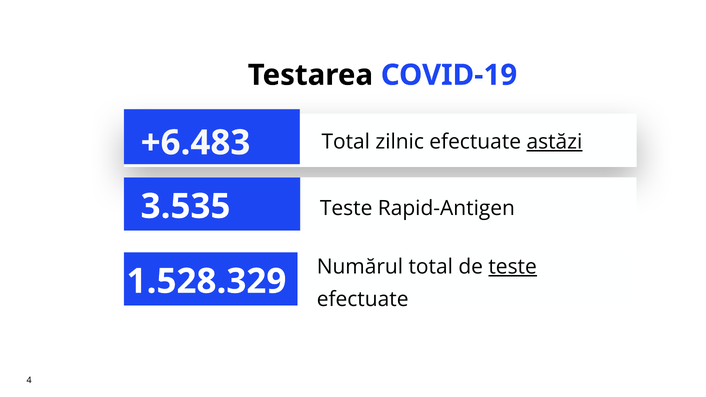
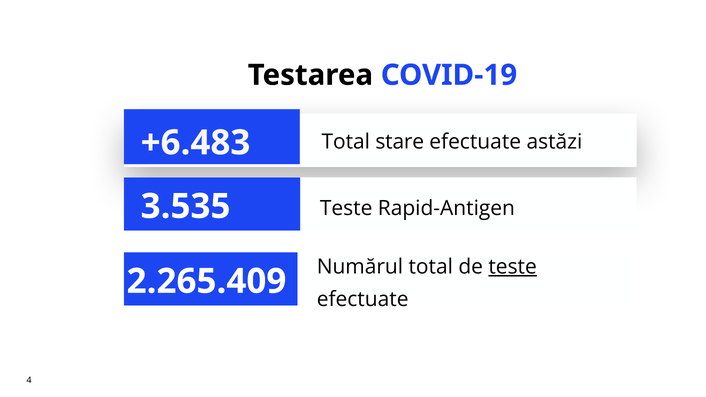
zilnic: zilnic -> stare (400, 142)
astăzi underline: present -> none (554, 142)
1.528.329: 1.528.329 -> 2.265.409 (206, 281)
